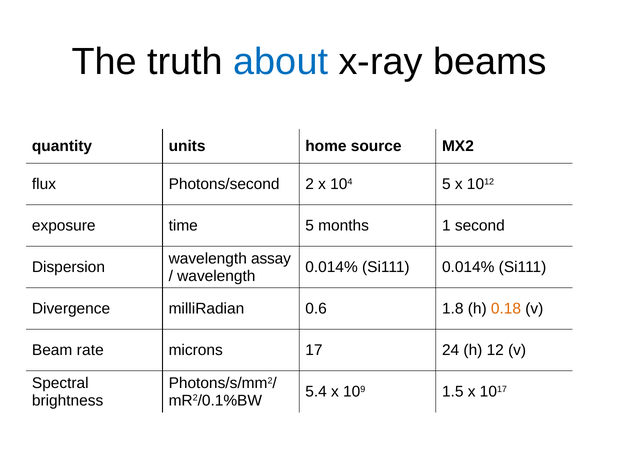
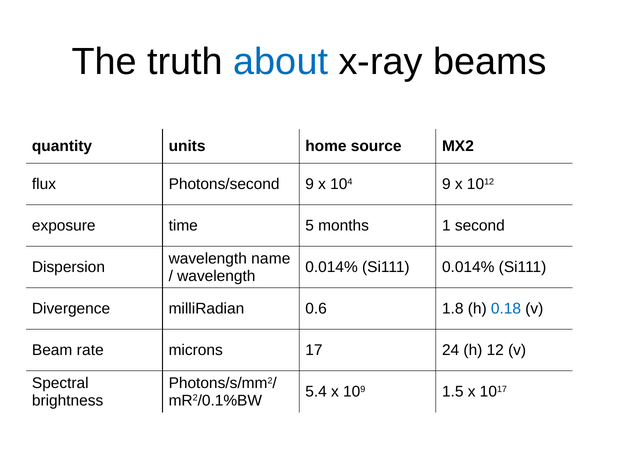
Photons/second 2: 2 -> 9 (310, 184)
104 5: 5 -> 9 (446, 184)
assay: assay -> name (271, 259)
0.18 colour: orange -> blue (506, 309)
